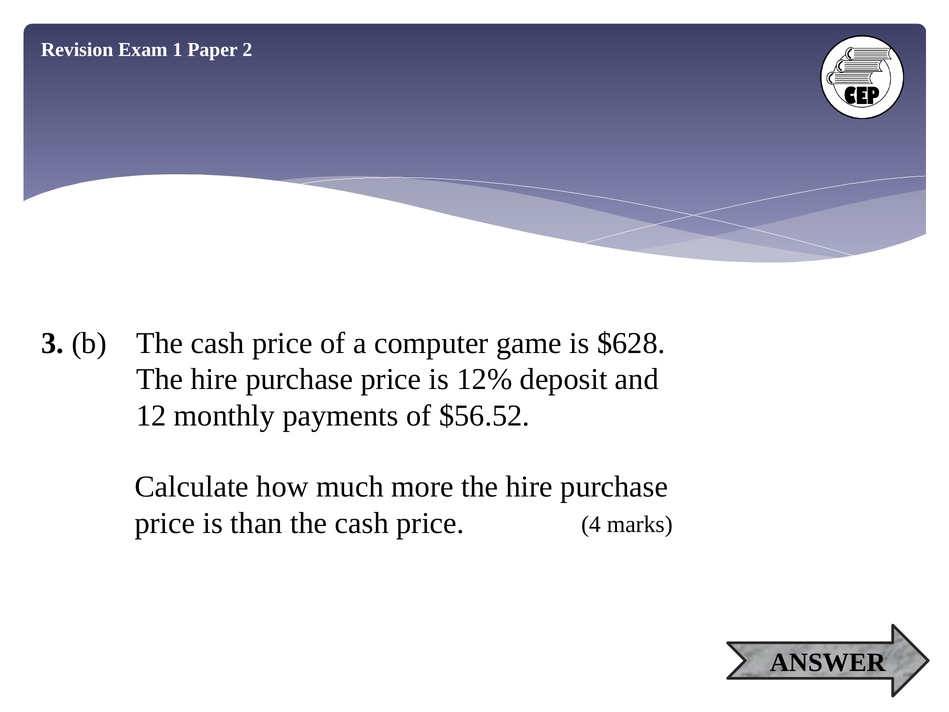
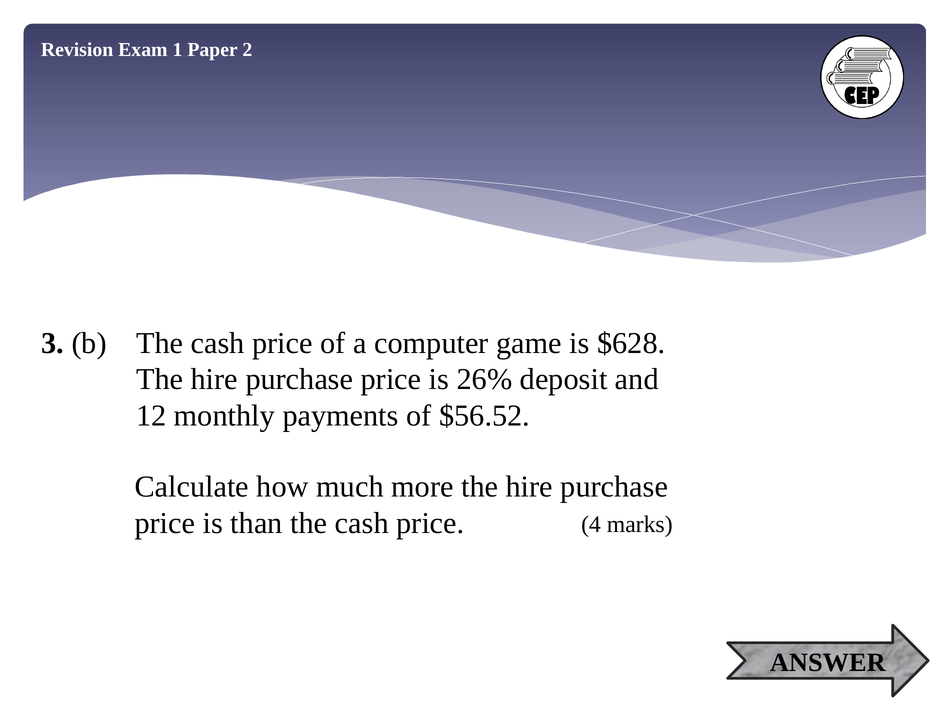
12%: 12% -> 26% (485, 379)
